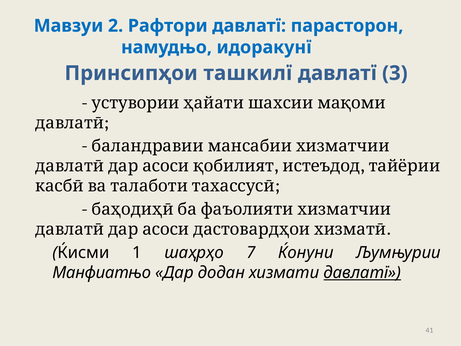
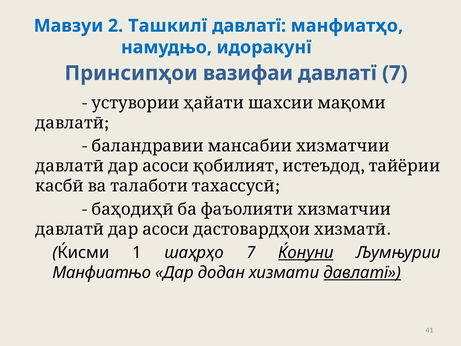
Рафтори: Рафтори -> Ташкилї (168, 26)
парасторон: парасторон -> манфиатҳо (347, 26)
ташкилї: ташкилї -> вазифаи (248, 73)
давлатї 3: 3 -> 7 (395, 73)
Ќонуни underline: none -> present (306, 253)
